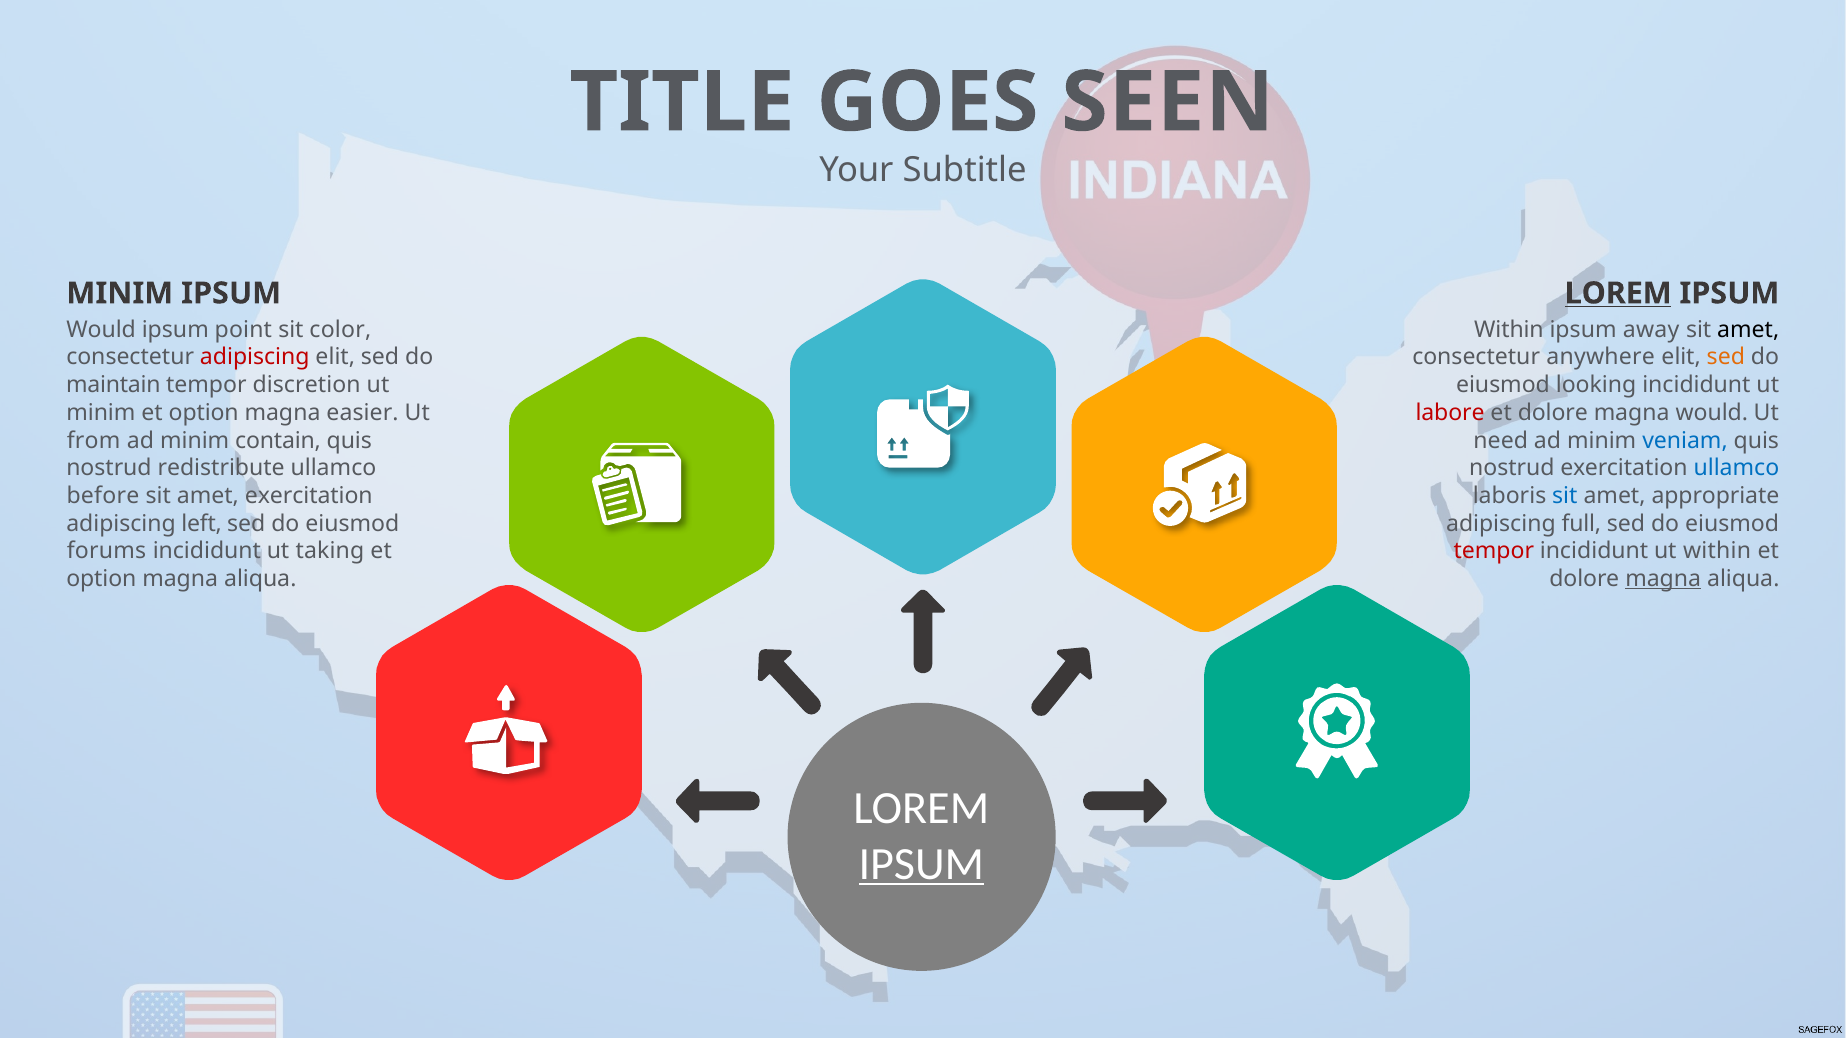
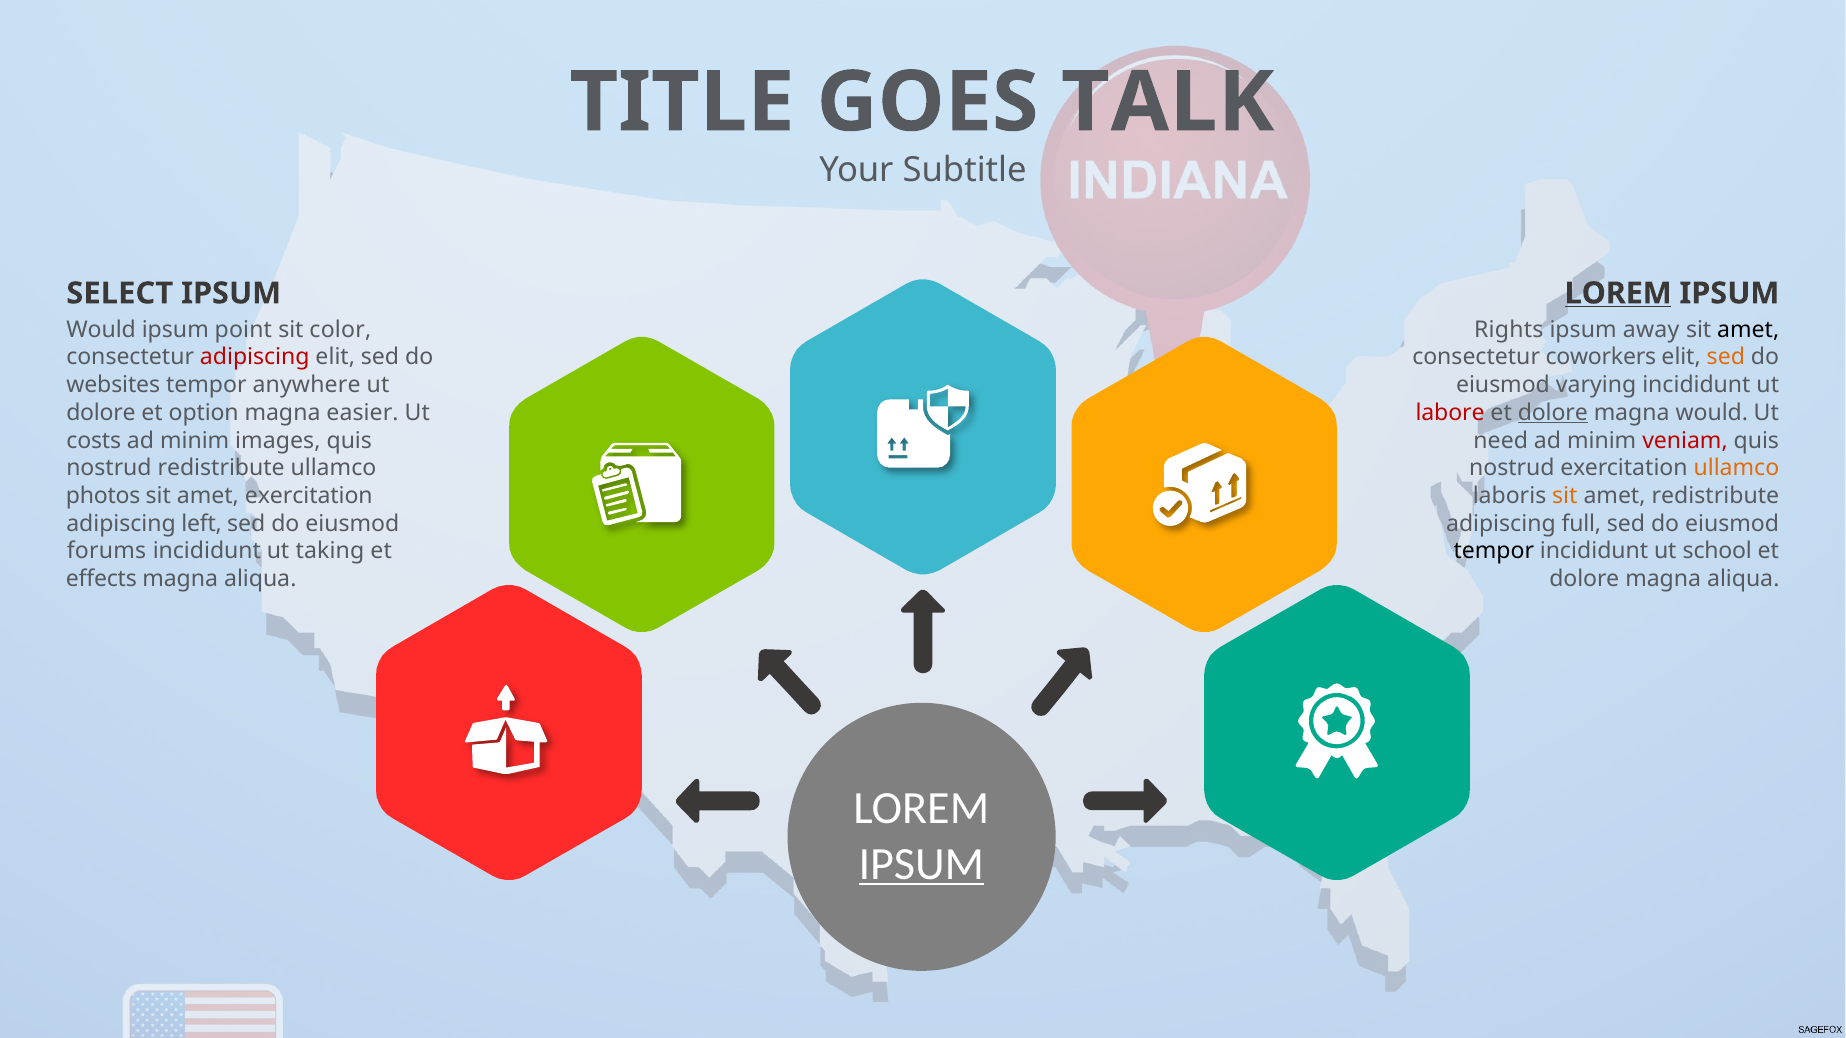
SEEN: SEEN -> TALK (1168, 103)
MINIM: MINIM -> SELECT (120, 293)
Within: Within -> Rights (1509, 330)
anywhere: anywhere -> coworkers (1601, 357)
maintain: maintain -> websites (113, 385)
discretion: discretion -> anywhere (307, 385)
looking: looking -> varying (1596, 385)
minim: minim -> dolore (101, 413)
dolore underline: none -> present (1553, 413)
from: from -> costs (94, 441)
contain: contain -> images (278, 441)
veniam colour: blue -> red (1685, 441)
ullamco colour: blue -> orange (1736, 468)
before: before -> photos (103, 496)
sit colour: blue -> orange (1565, 496)
amet appropriate: appropriate -> redistribute (1715, 496)
tempor colour: red -> black (1494, 551)
ut within: within -> school (1717, 551)
option: option -> effects (101, 579)
magna underline: present -> none (1663, 579)
